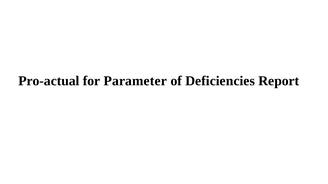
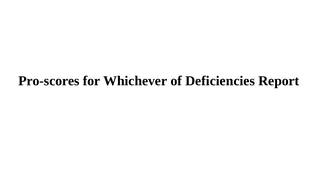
Pro-actual: Pro-actual -> Pro-scores (49, 81)
Parameter: Parameter -> Whichever (135, 81)
